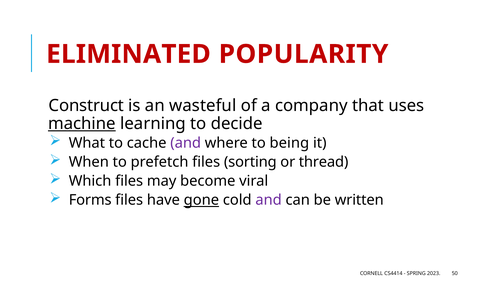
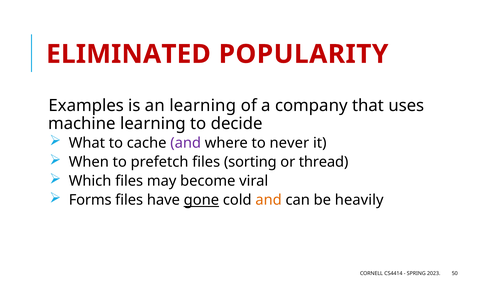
Construct: Construct -> Examples (86, 105)
an wasteful: wasteful -> learning (203, 105)
machine underline: present -> none (82, 124)
being: being -> never (289, 143)
and colour: purple -> orange (269, 200)
written: written -> heavily (359, 200)
